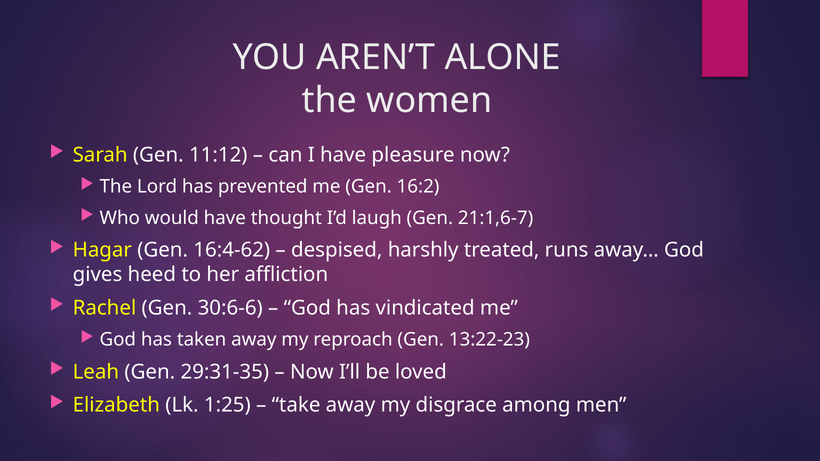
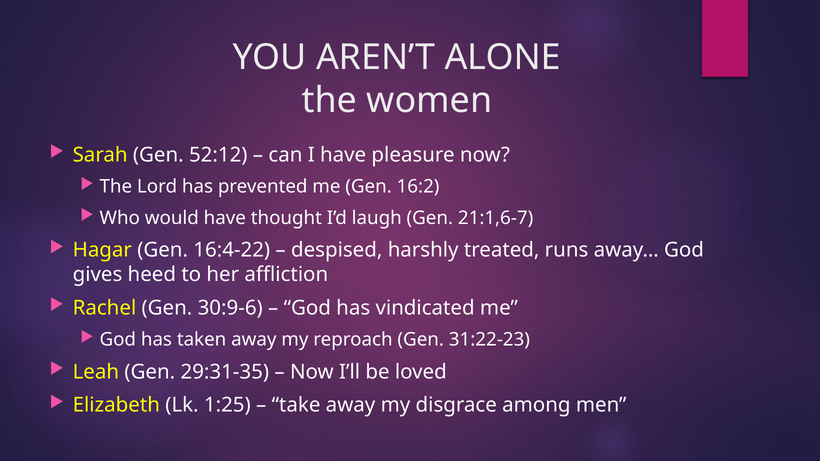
11:12: 11:12 -> 52:12 (218, 155)
16:4-62: 16:4-62 -> 16:4-22 (232, 250)
30:6-6: 30:6-6 -> 30:9-6 (230, 308)
13:22-23: 13:22-23 -> 31:22-23 (489, 340)
